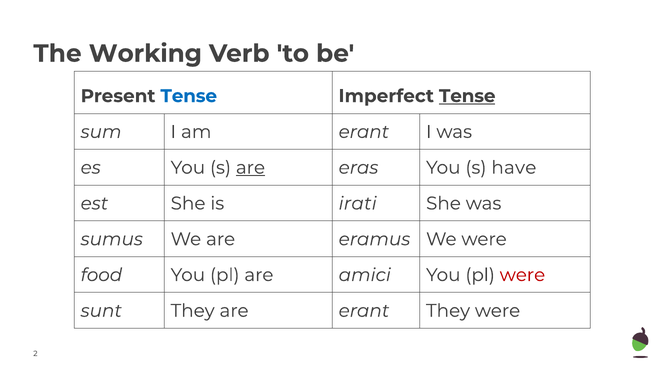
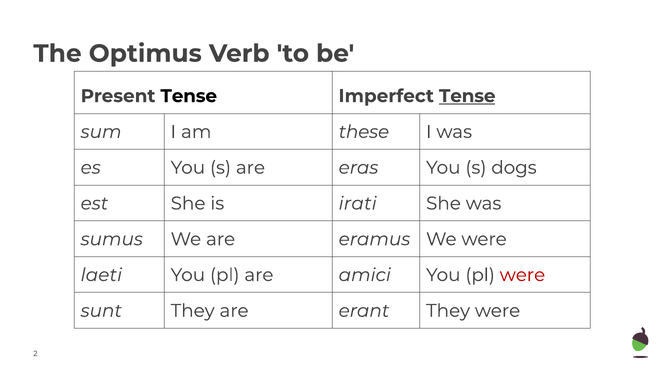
Working: Working -> Optimus (145, 53)
Tense colour: blue -> black (189, 96)
am erant: erant -> these (364, 132)
are underline: present -> none (250, 167)
have: have -> dogs (514, 167)
food: food -> laeti (101, 275)
